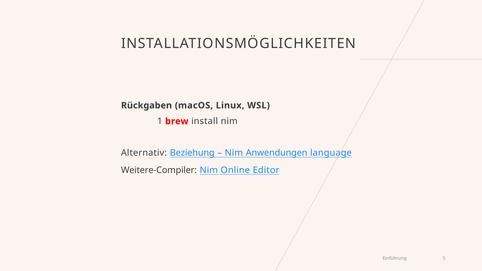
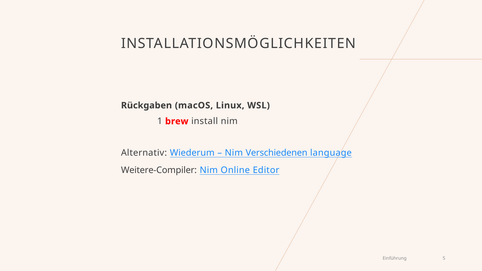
Beziehung: Beziehung -> Wiederum (192, 153)
Anwendungen: Anwendungen -> Verschiedenen (277, 153)
